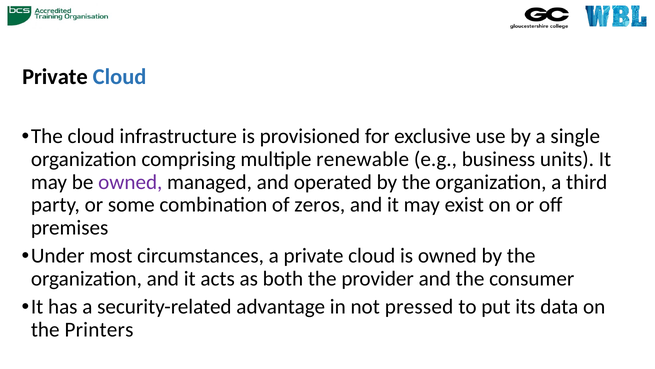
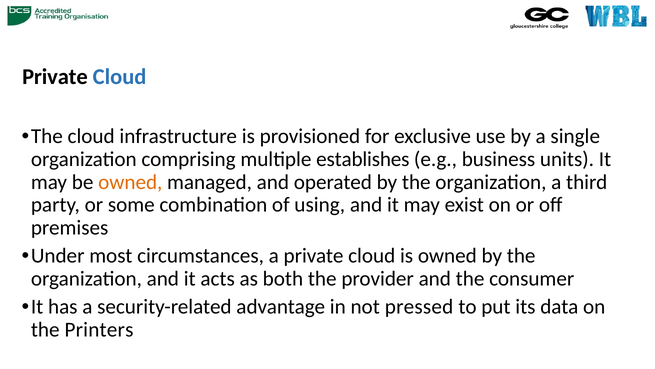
renewable: renewable -> establishes (363, 159)
owned colour: purple -> orange (130, 182)
zeros: zeros -> using (320, 205)
